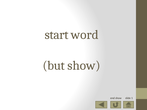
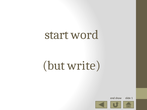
but show: show -> write (84, 66)
